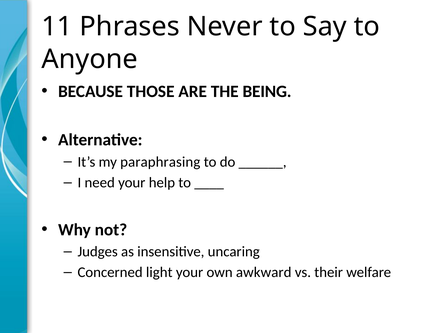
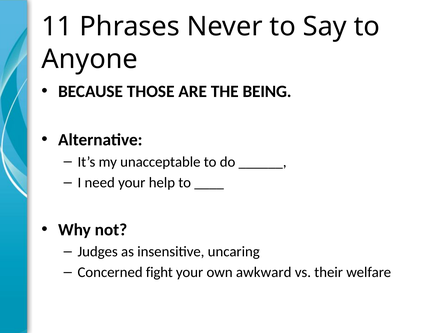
paraphrasing: paraphrasing -> unacceptable (160, 162)
light: light -> fight (159, 272)
